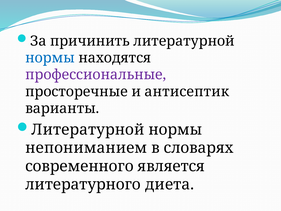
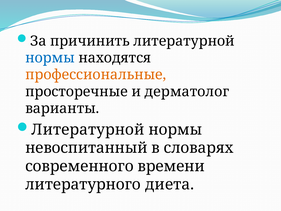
профессиональные colour: purple -> orange (96, 75)
антисептик: антисептик -> дерматолог (187, 92)
непониманием: непониманием -> невоспитанный (86, 148)
является: является -> времени (171, 166)
